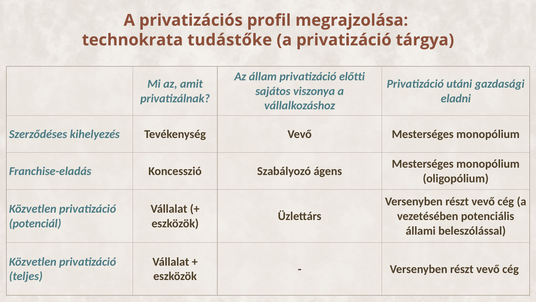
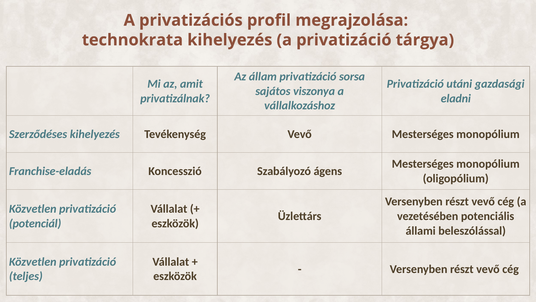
technokrata tudástőke: tudástőke -> kihelyezés (230, 40)
előtti: előtti -> sorsa (352, 76)
